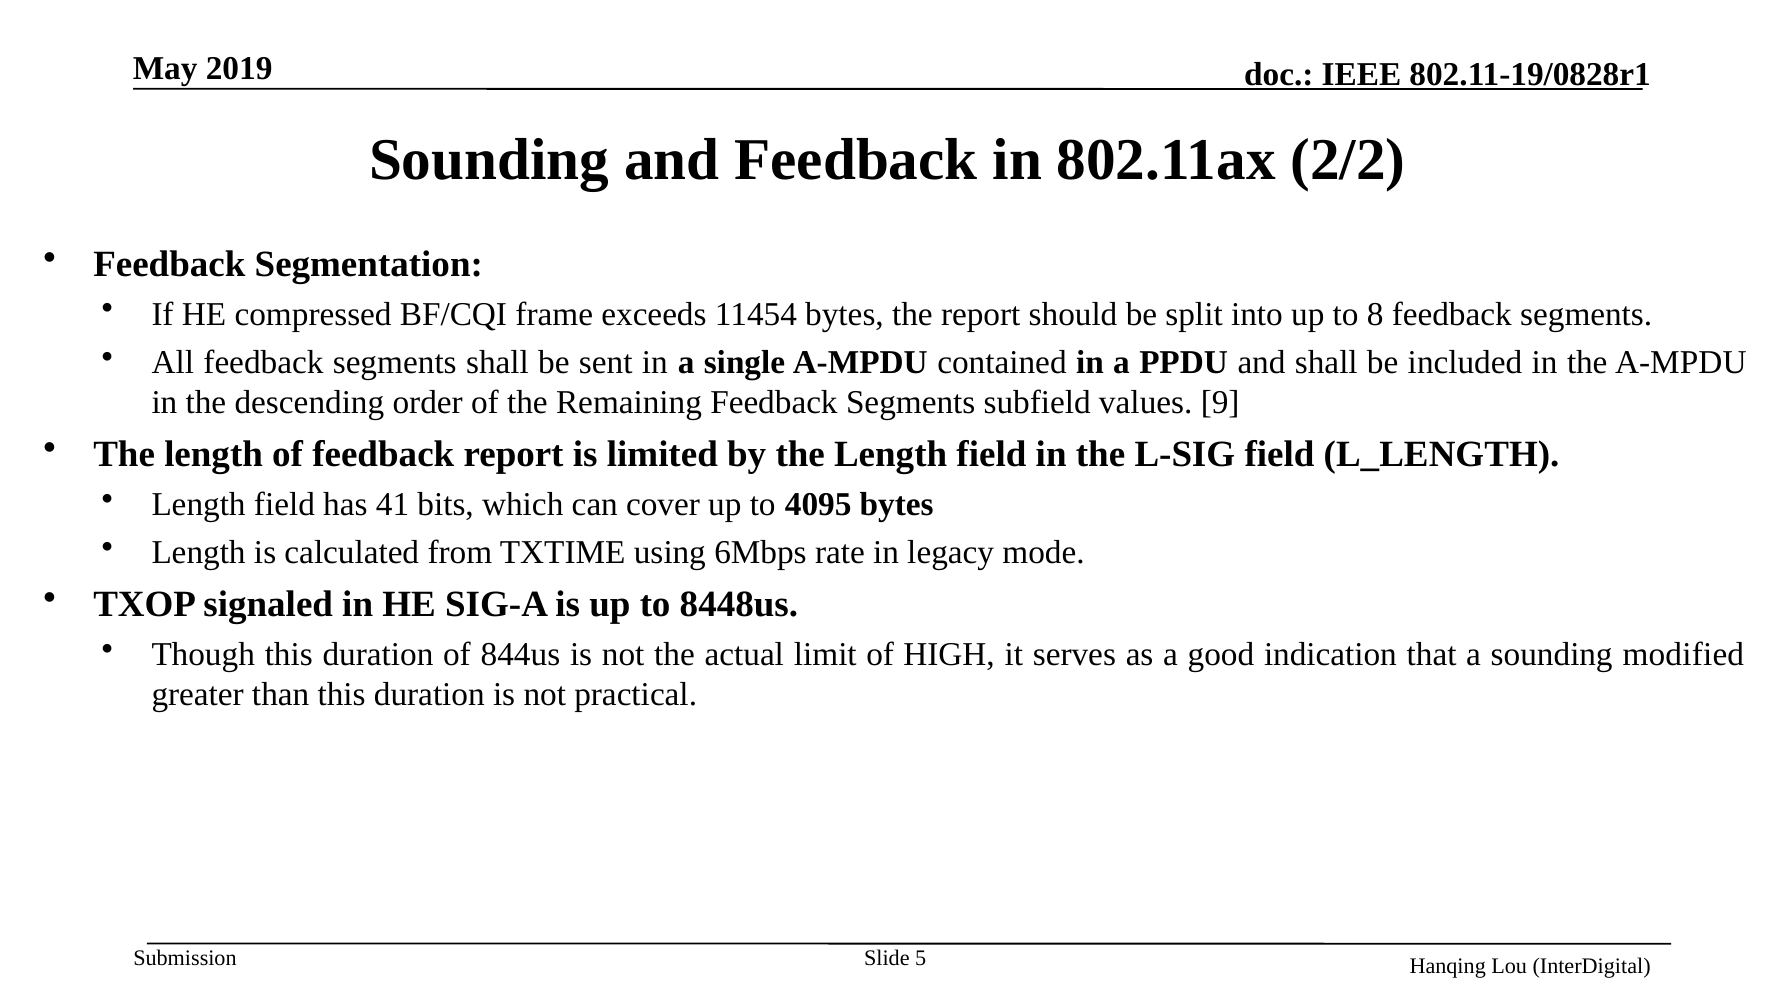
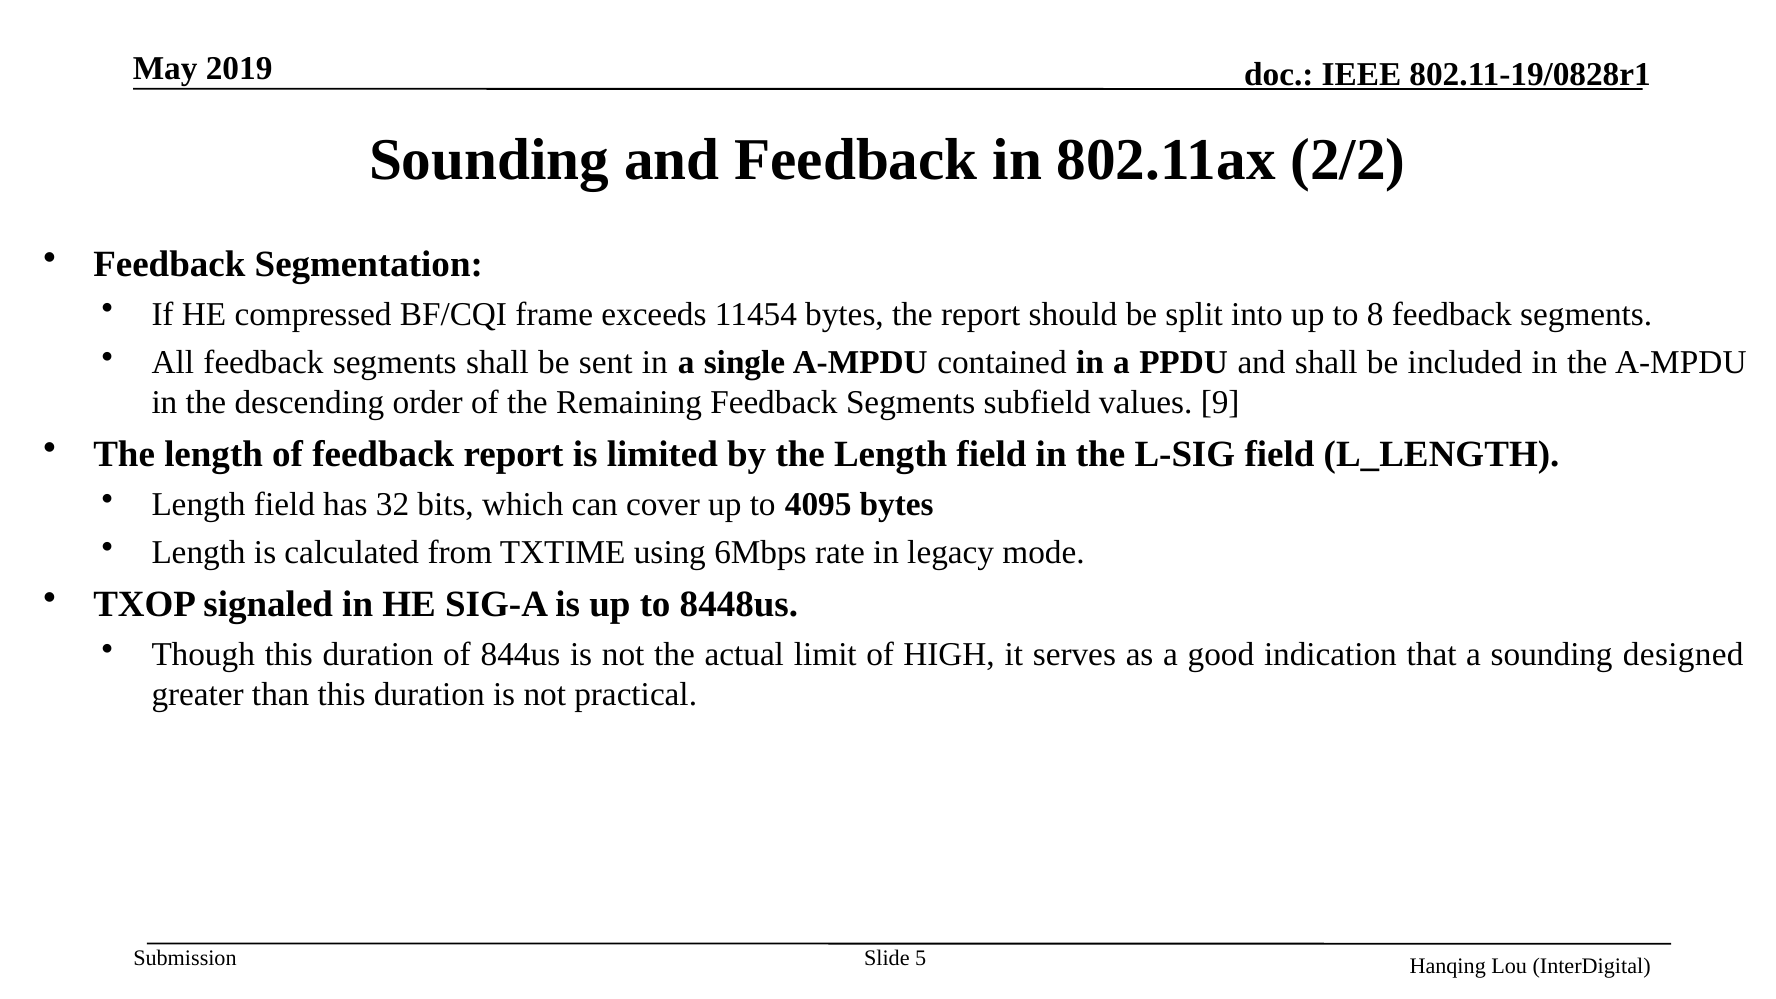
41: 41 -> 32 (393, 505)
modified: modified -> designed (1683, 655)
